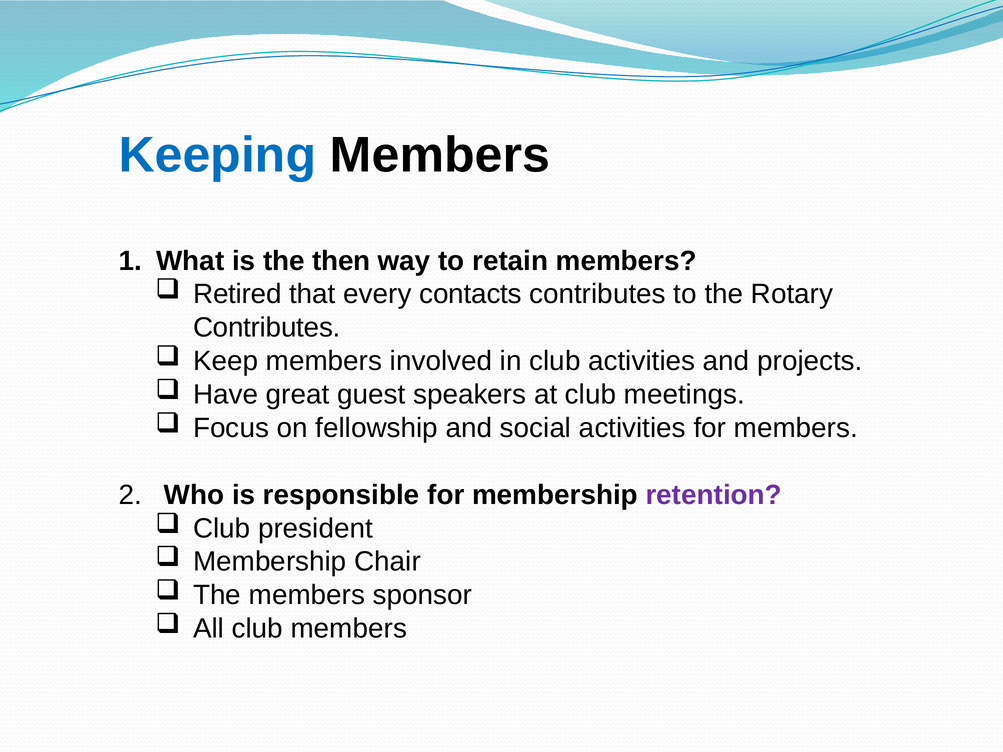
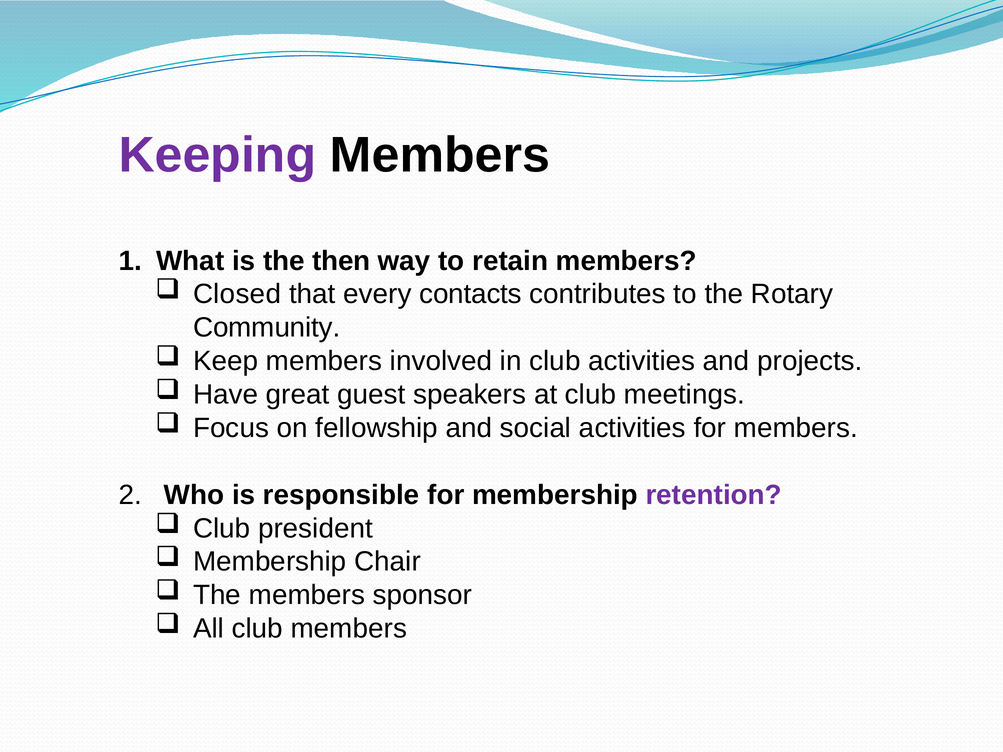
Keeping colour: blue -> purple (217, 156)
Retired: Retired -> Closed (237, 294)
Contributes: Contributes -> Community (267, 328)
